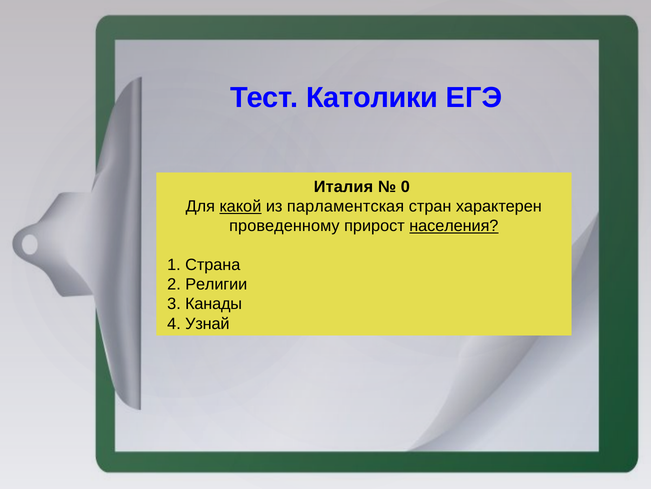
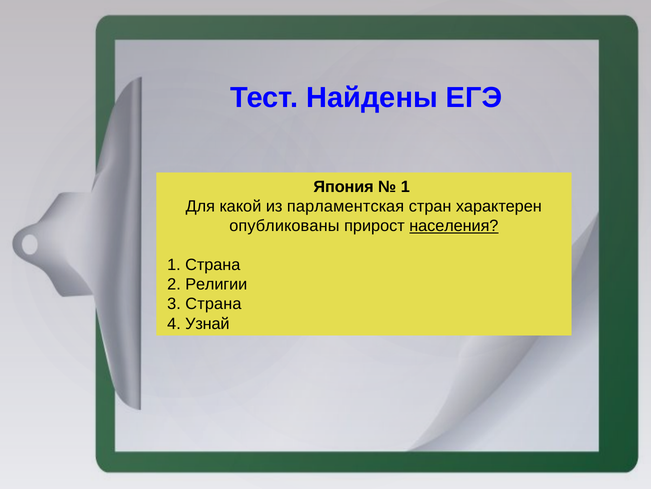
Католики: Католики -> Найдены (372, 98)
Италия: Италия -> Япония (344, 186)
0: 0 -> 1 (405, 186)
какой underline: present -> none (240, 206)
проведенному: проведенному -> опубликованы (284, 226)
3 Канады: Канады -> Страна (213, 304)
